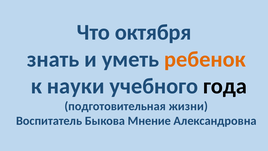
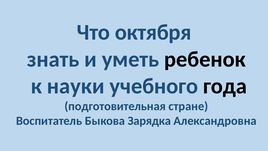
ребенок colour: orange -> black (205, 59)
жизни: жизни -> стране (188, 106)
Мнение: Мнение -> Зарядка (149, 121)
